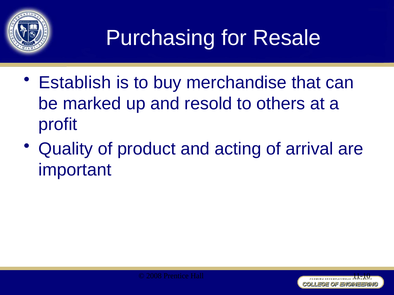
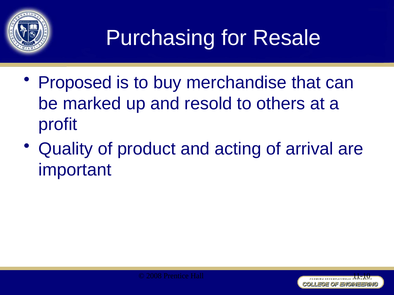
Establish: Establish -> Proposed (75, 83)
